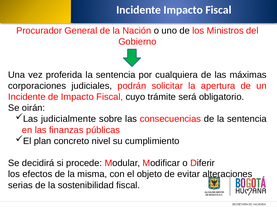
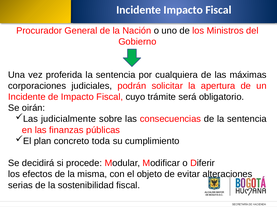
nivel: nivel -> toda (101, 142)
